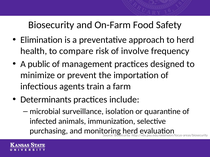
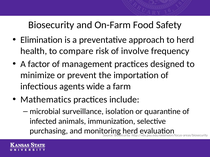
public: public -> factor (39, 64)
train: train -> wide (95, 87)
Determinants: Determinants -> Mathematics (46, 100)
